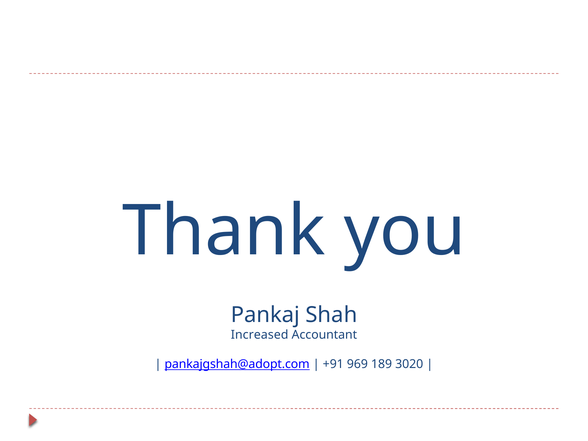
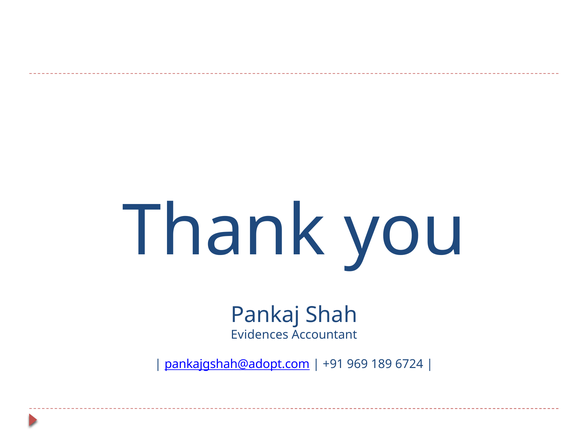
Increased: Increased -> Evidences (260, 335)
3020: 3020 -> 6724 (409, 364)
